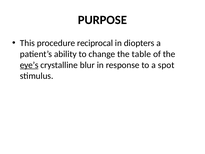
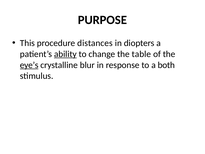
reciprocal: reciprocal -> distances (95, 43)
ability underline: none -> present (65, 54)
spot: spot -> both (166, 65)
